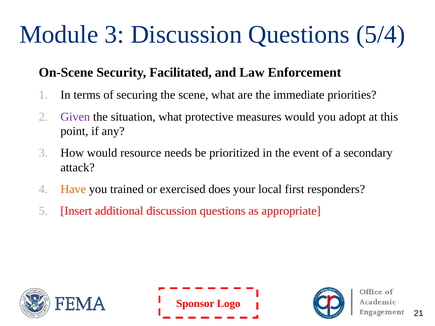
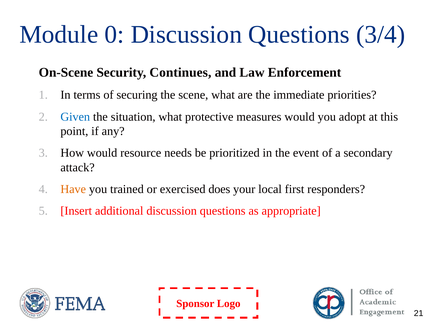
Module 3: 3 -> 0 (114, 34)
5/4: 5/4 -> 3/4 (381, 34)
Facilitated: Facilitated -> Continues (180, 73)
Given colour: purple -> blue (75, 117)
